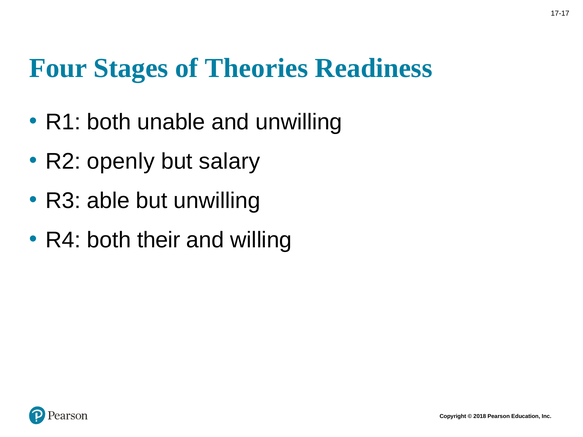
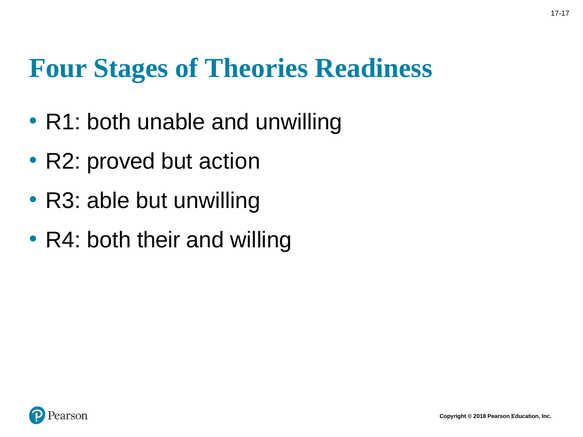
openly: openly -> proved (121, 161)
salary: salary -> action (230, 161)
